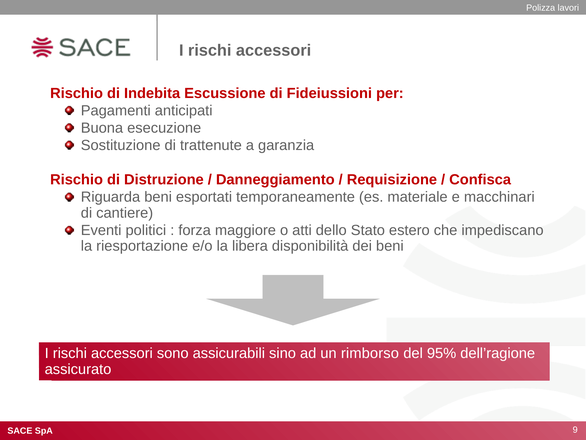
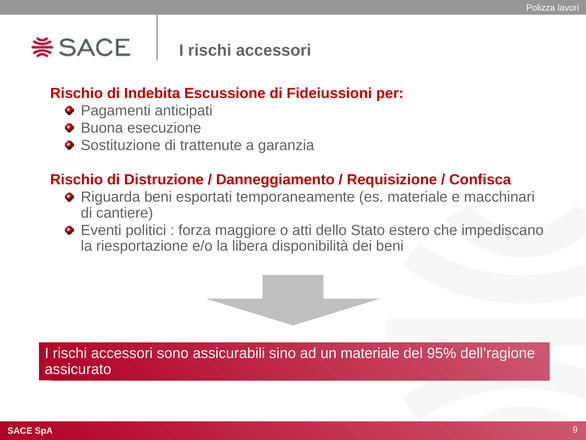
un rimborso: rimborso -> materiale (370, 353)
